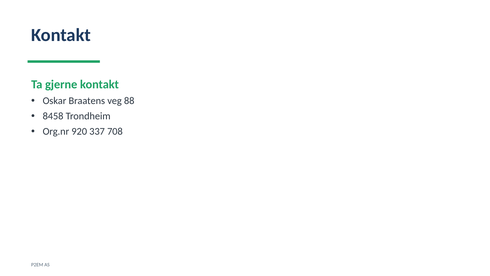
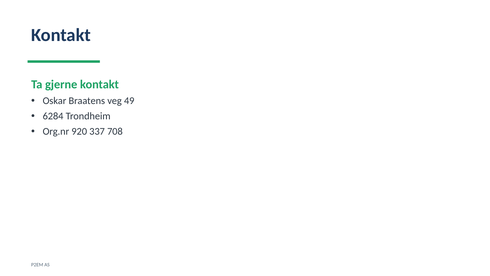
88: 88 -> 49 (129, 101)
8458: 8458 -> 6284 (53, 116)
